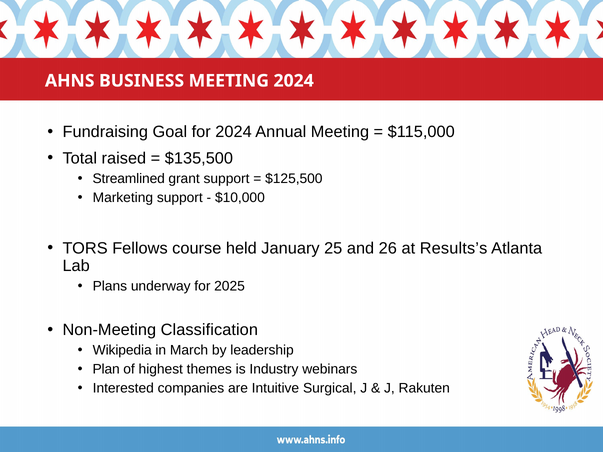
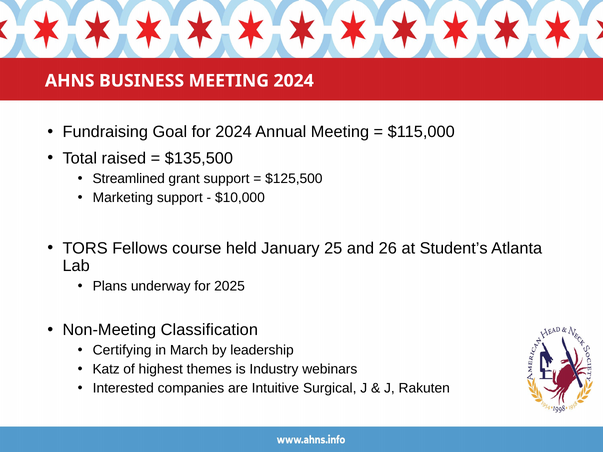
Results’s: Results’s -> Student’s (454, 248)
Wikipedia: Wikipedia -> Certifying (122, 351)
Plan: Plan -> Katz (106, 370)
